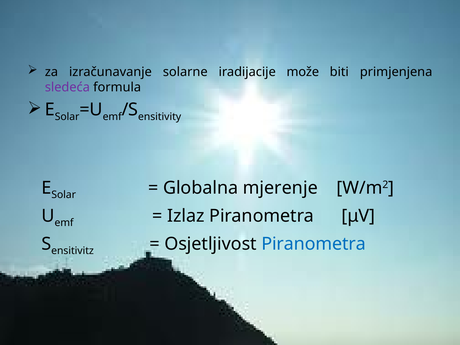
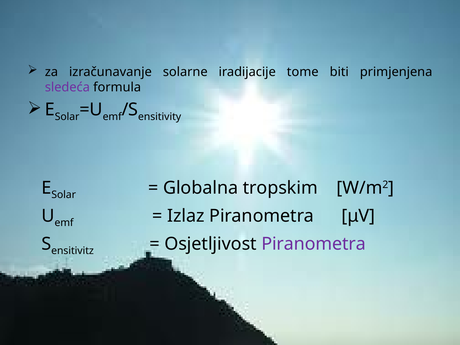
može: može -> tome (303, 72)
mjerenje: mjerenje -> tropskim (280, 188)
Piranometra colour: blue -> purple (314, 244)
